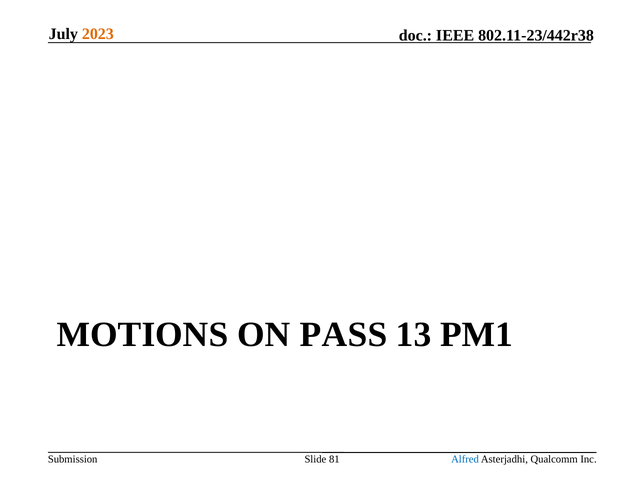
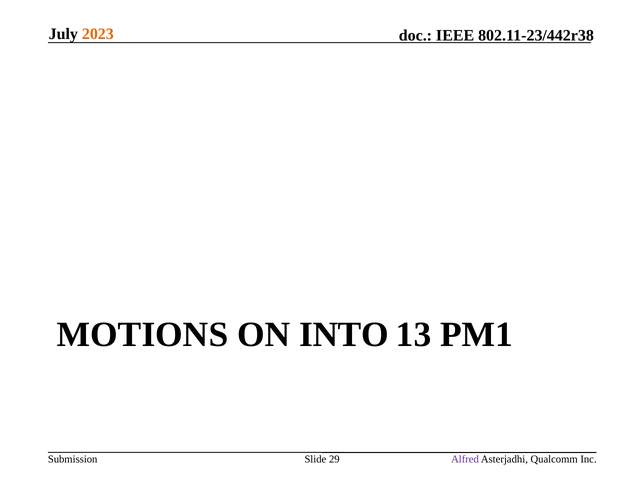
PASS: PASS -> INTO (344, 335)
81: 81 -> 29 (334, 460)
Alfred colour: blue -> purple (465, 460)
